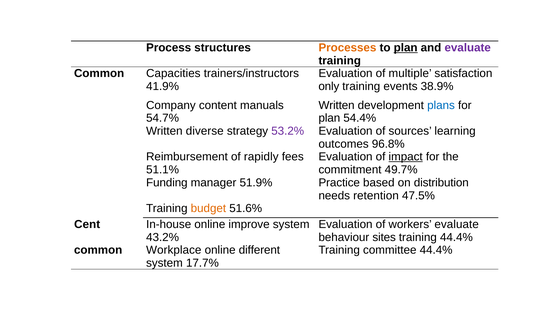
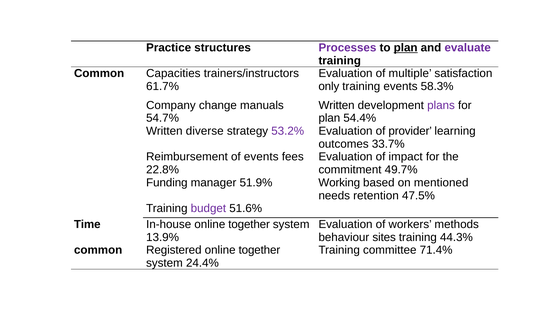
Process: Process -> Practice (169, 48)
Processes colour: orange -> purple (347, 48)
41.9%: 41.9% -> 61.7% (163, 86)
38.9%: 38.9% -> 58.3% (437, 86)
content: content -> change (218, 105)
plans colour: blue -> purple (441, 105)
sources: sources -> provider (410, 131)
96.8%: 96.8% -> 33.7% (388, 144)
of rapidly: rapidly -> events (261, 157)
impact underline: present -> none (406, 157)
51.1%: 51.1% -> 22.8% (163, 170)
Practice: Practice -> Working (339, 183)
distribution: distribution -> mentioned (441, 183)
budget colour: orange -> purple (208, 209)
Cent: Cent -> Time (87, 224)
In-house online improve: improve -> together (249, 224)
workers evaluate: evaluate -> methods (457, 224)
43.2%: 43.2% -> 13.9% (163, 237)
training 44.4%: 44.4% -> 44.3% (456, 237)
Workplace: Workplace -> Registered (174, 250)
different: different -> together (259, 250)
committee 44.4%: 44.4% -> 71.4% (436, 250)
17.7%: 17.7% -> 24.4% (202, 263)
